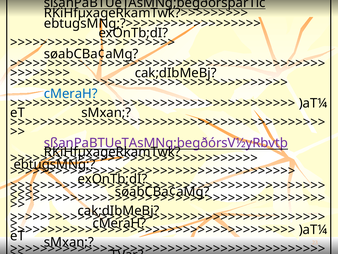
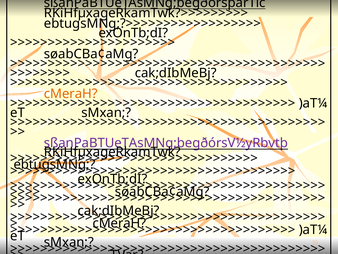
cMeraH colour: blue -> orange (71, 94)
